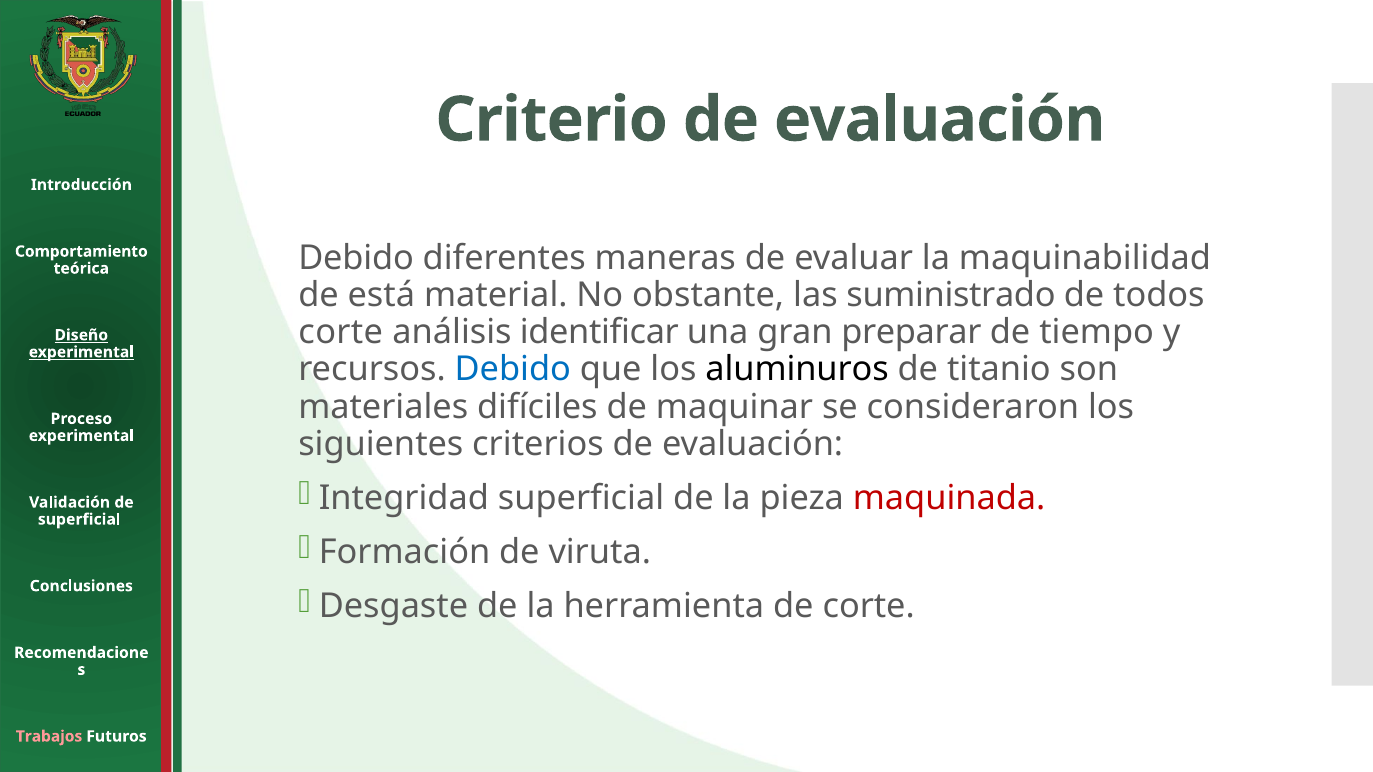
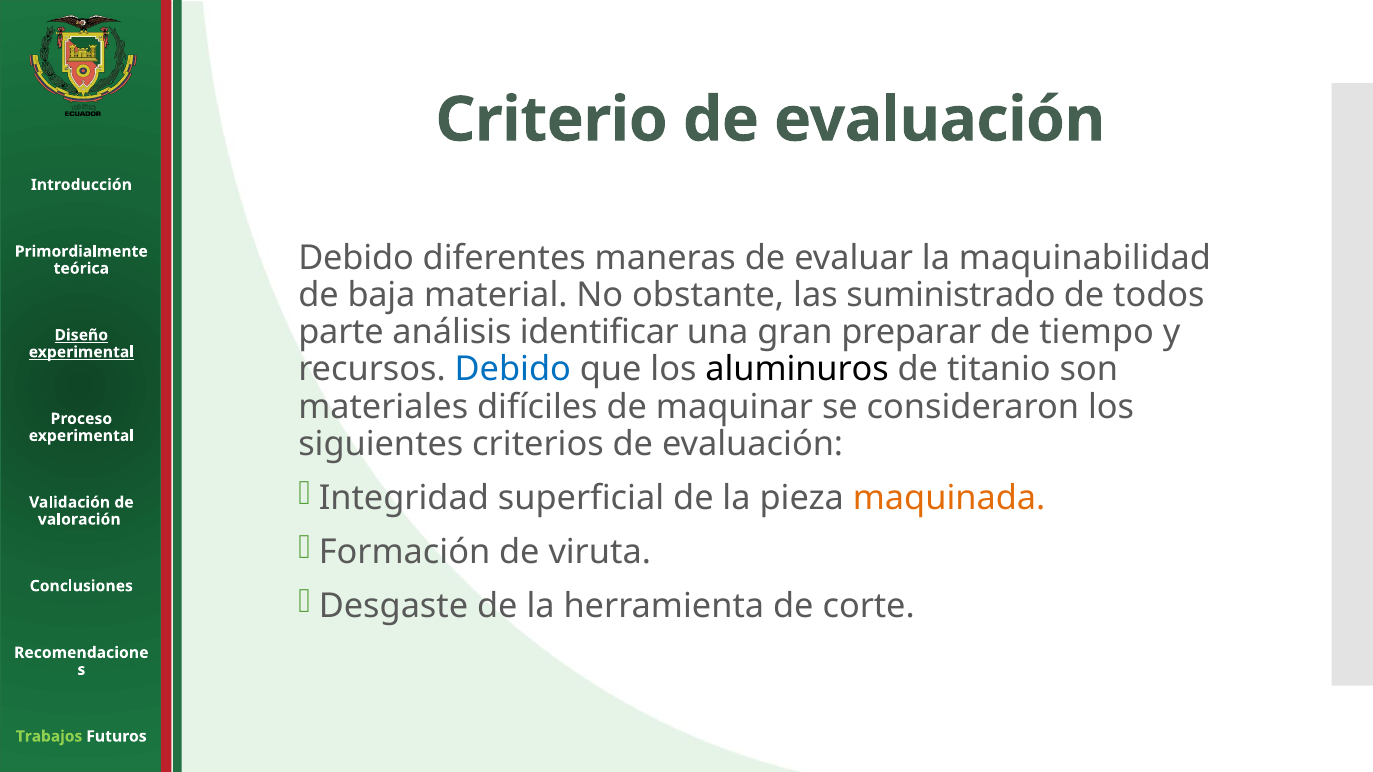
Comportamiento: Comportamiento -> Primordialmente (81, 252)
está: está -> baja (381, 296)
corte: corte -> parte (341, 333)
maquinada colour: red -> orange (949, 498)
superficial: superficial -> valoración (79, 520)
Trabajos colour: pink -> light green (49, 737)
